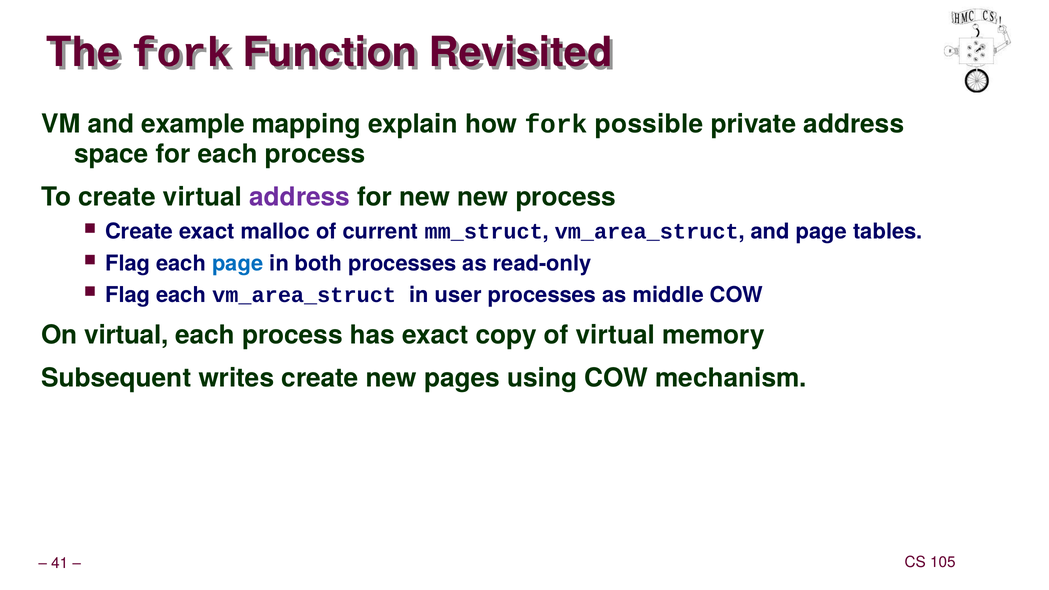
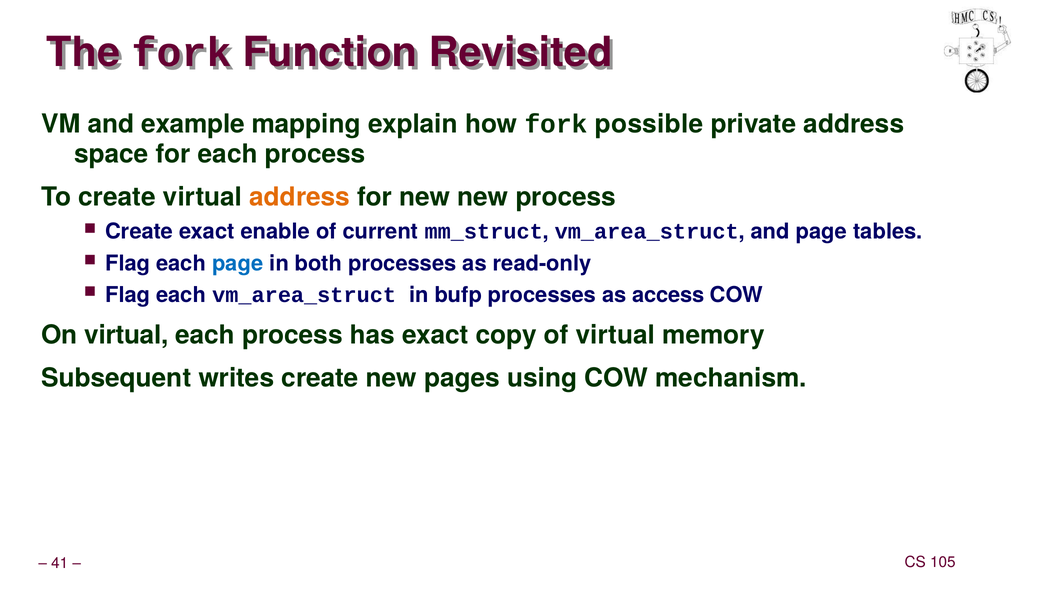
address colour: purple -> orange (300, 197)
malloc: malloc -> enable (275, 232)
user: user -> bufp (458, 295)
middle: middle -> access (668, 295)
